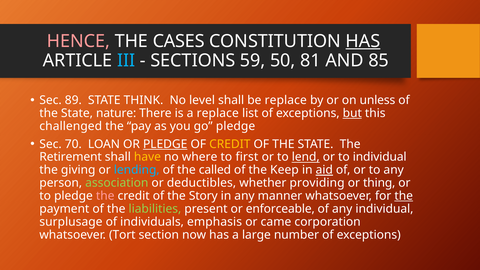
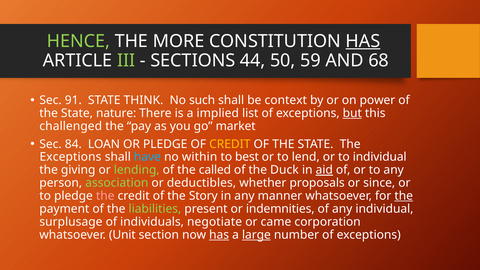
HENCE colour: pink -> light green (78, 41)
CASES: CASES -> MORE (179, 41)
III colour: light blue -> light green (126, 61)
59: 59 -> 44 (253, 61)
81: 81 -> 59 (310, 61)
85: 85 -> 68 (379, 61)
89: 89 -> 91 (73, 100)
level: level -> such (202, 100)
be replace: replace -> context (286, 100)
unless: unless -> power (377, 100)
a replace: replace -> implied (218, 113)
go pledge: pledge -> market (236, 126)
70: 70 -> 84 (73, 144)
PLEDGE underline: present -> none (165, 144)
Retirement: Retirement -> Exceptions (70, 157)
have colour: yellow -> light blue (147, 157)
where: where -> within (200, 157)
first: first -> best (247, 157)
lend underline: present -> none (306, 157)
lending colour: light blue -> light green (137, 170)
Keep: Keep -> Duck (284, 170)
providing: providing -> proposals (317, 183)
thing: thing -> since (379, 183)
enforceable: enforceable -> indemnities (280, 209)
emphasis: emphasis -> negotiate (215, 222)
Tort: Tort -> Unit (122, 235)
has underline: none -> present (219, 235)
large underline: none -> present (256, 235)
